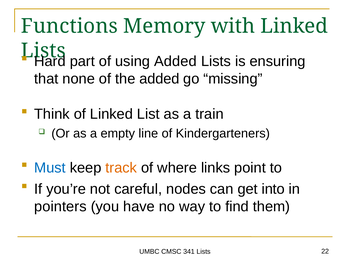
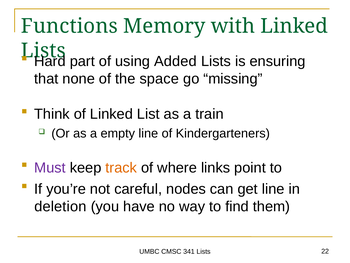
the added: added -> space (159, 79)
Must colour: blue -> purple (50, 167)
get into: into -> line (273, 189)
pointers: pointers -> deletion (60, 206)
